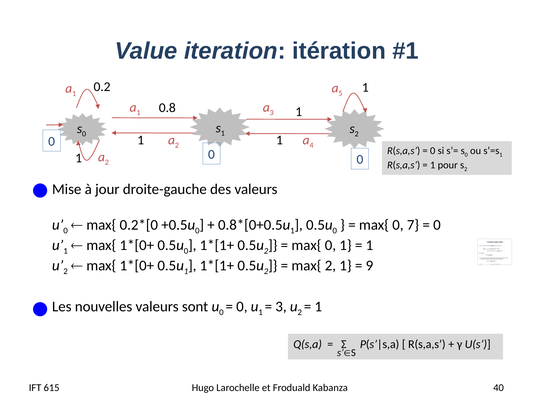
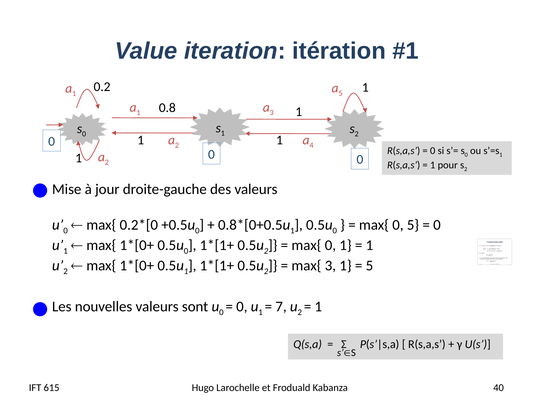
0 7: 7 -> 5 (413, 225)
max{ 2: 2 -> 3 (330, 265)
9: 9 -> 5 (369, 265)
3: 3 -> 7 (281, 306)
